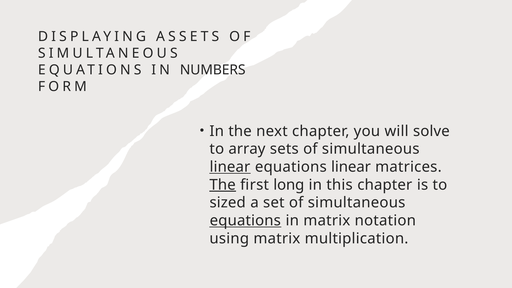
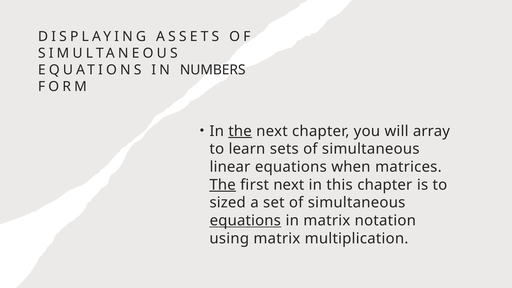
the underline: none -> present (240, 131)
solve: solve -> array (431, 131)
array: array -> learn (247, 149)
linear underline: present -> none (230, 167)
equations linear: linear -> when (351, 167)
first long: long -> next (289, 185)
